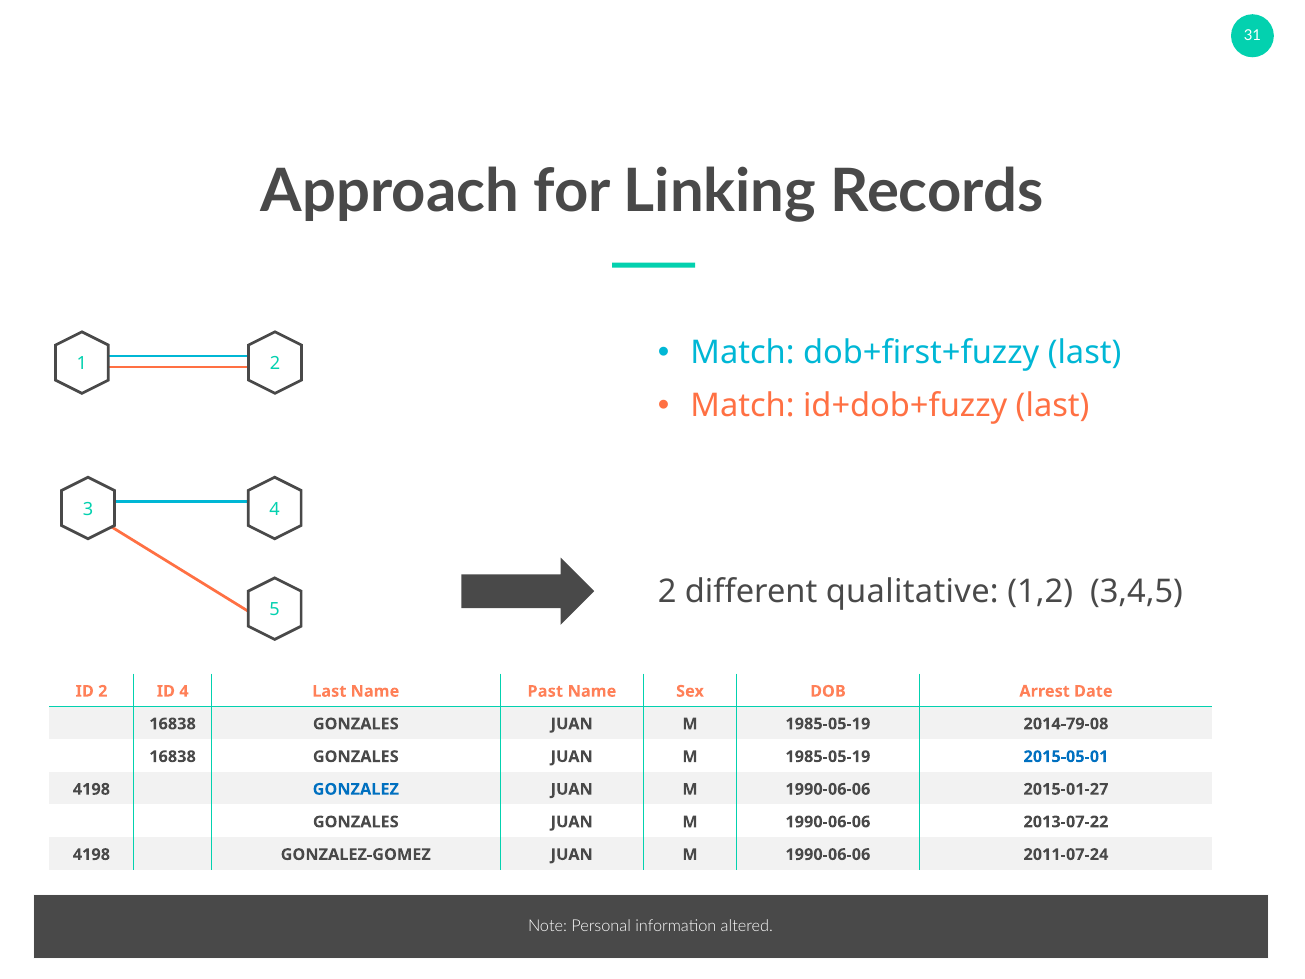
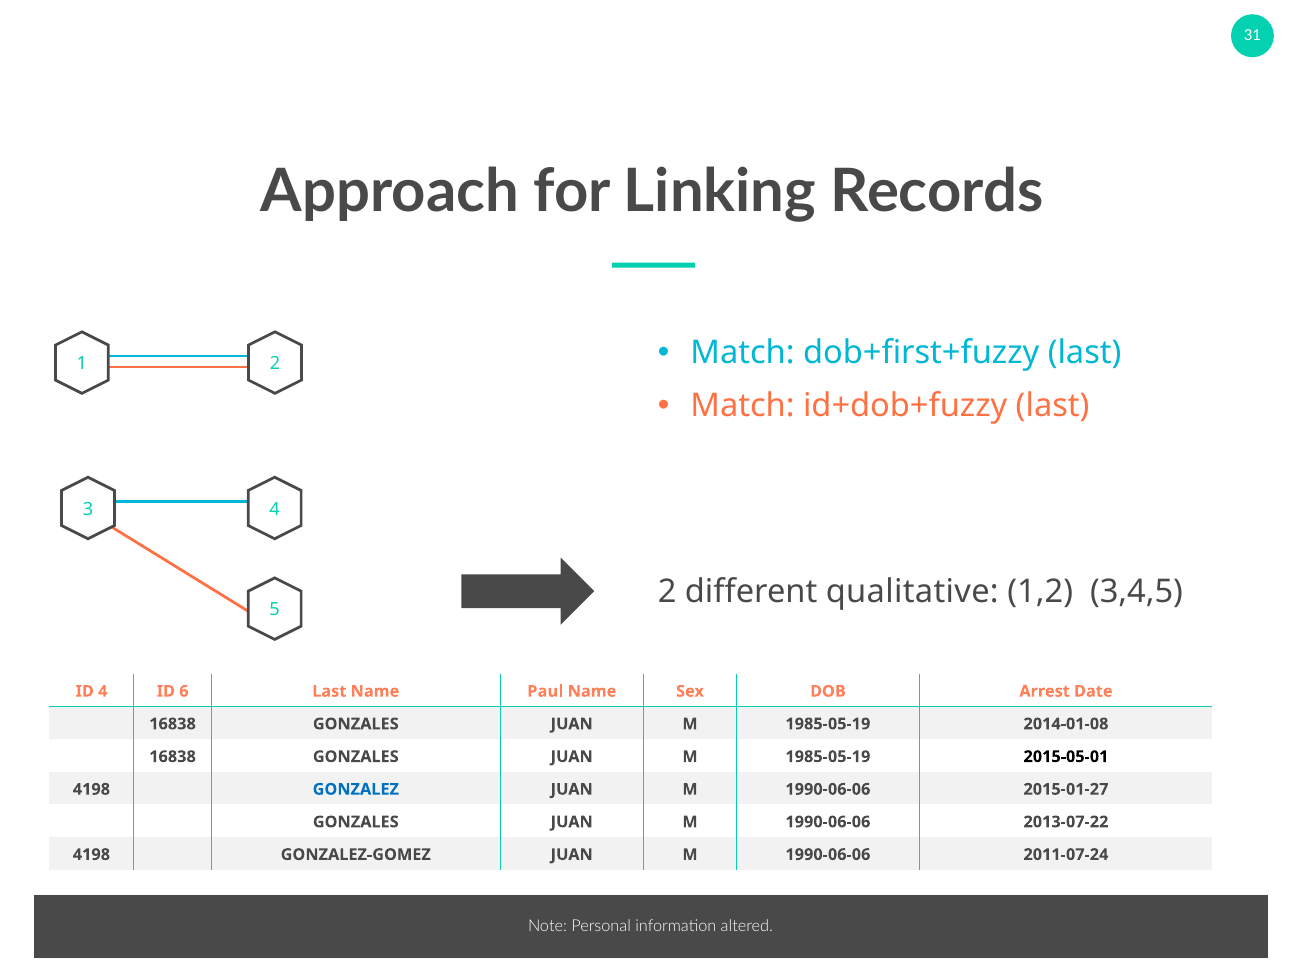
ID 2: 2 -> 4 (103, 691)
ID 4: 4 -> 6 (184, 691)
Past: Past -> Paul (545, 691)
2014-79-08: 2014-79-08 -> 2014-01-08 (1066, 724)
2015-05-01 colour: blue -> black (1066, 756)
